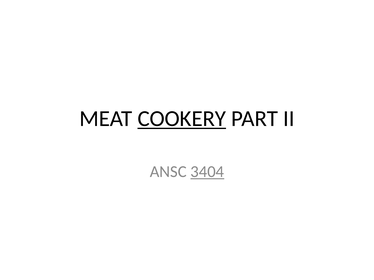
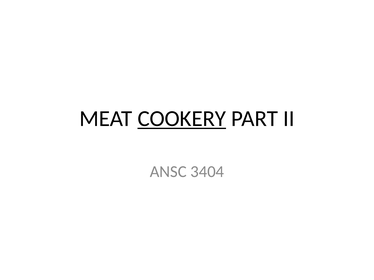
3404 underline: present -> none (207, 172)
